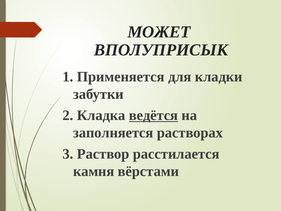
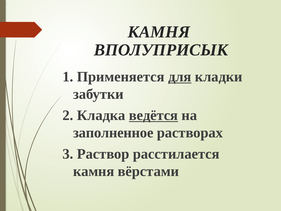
МОЖЕТ: МОЖЕТ -> КАМНЯ (159, 32)
для underline: none -> present (180, 77)
заполняется: заполняется -> заполненное (113, 133)
